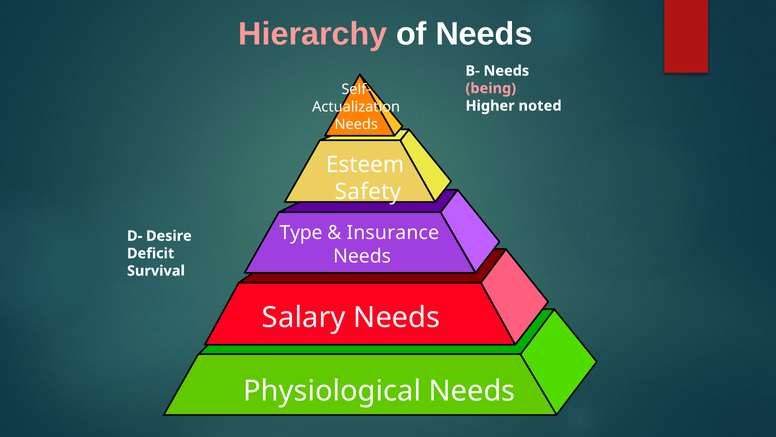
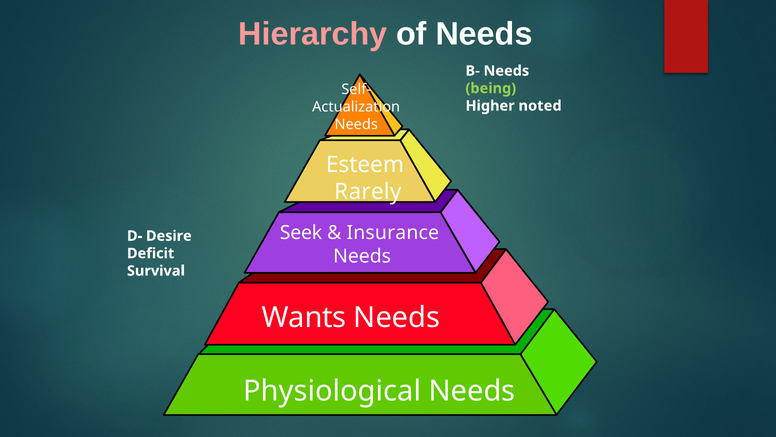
being colour: pink -> light green (491, 88)
Safety: Safety -> Rarely (368, 192)
Type: Type -> Seek (301, 233)
Salary: Salary -> Wants (304, 317)
